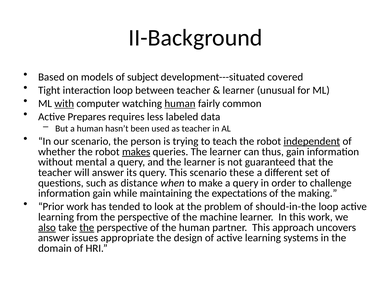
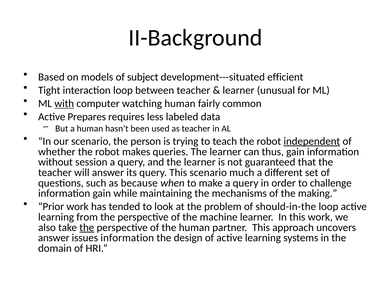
covered: covered -> efficient (285, 77)
human underline: present -> none (180, 104)
makes underline: present -> none (136, 152)
mental: mental -> session (91, 162)
these: these -> much (242, 173)
distance: distance -> because (139, 183)
expectations: expectations -> mechanisms (239, 194)
also underline: present -> none (47, 228)
issues appropriate: appropriate -> information (127, 238)
